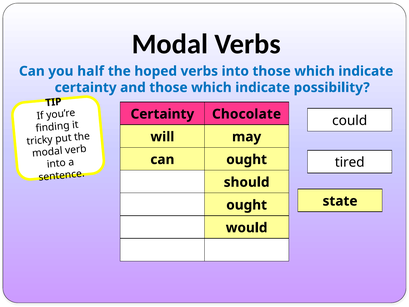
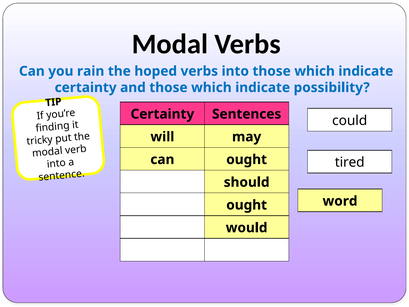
half: half -> rain (91, 71)
Chocolate: Chocolate -> Sentences (247, 114)
state: state -> word (340, 201)
